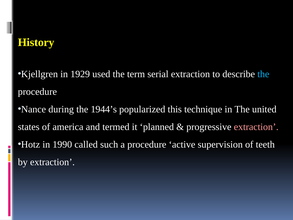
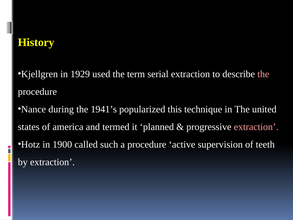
the colour: light blue -> pink (263, 74)
1944’s: 1944’s -> 1941’s (104, 109)
1990: 1990 -> 1900 (62, 144)
